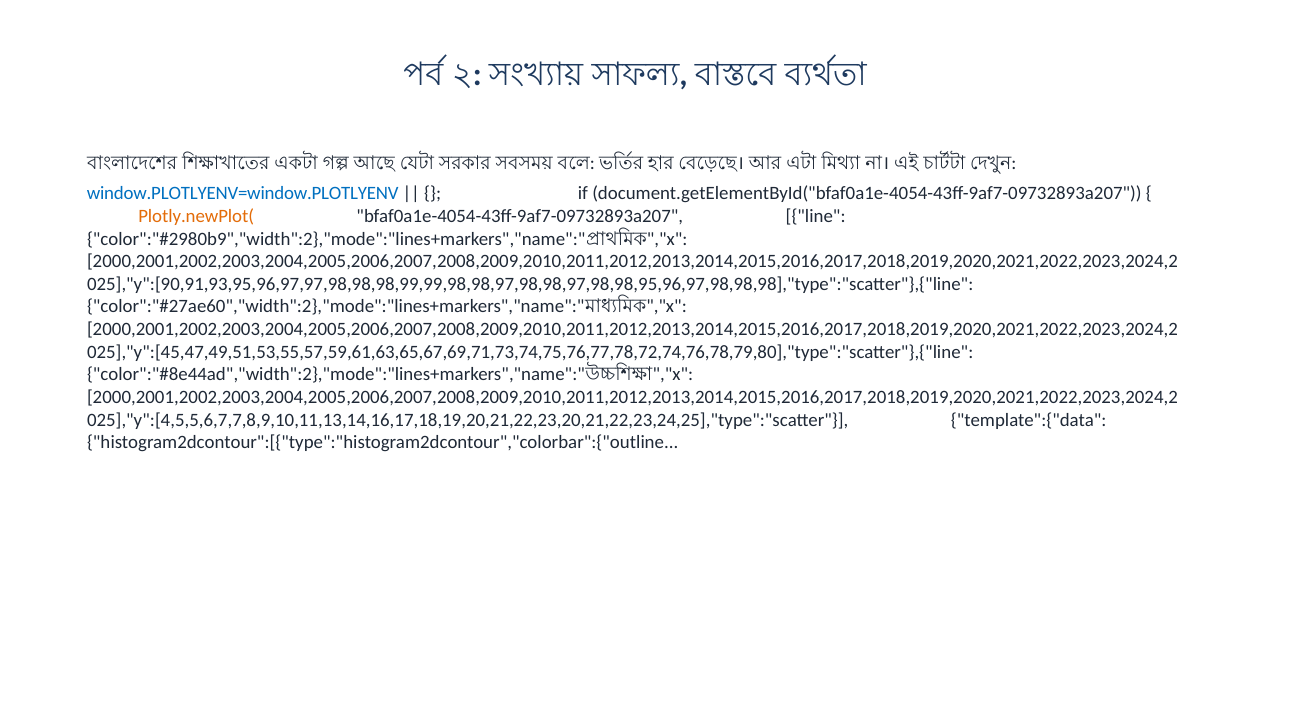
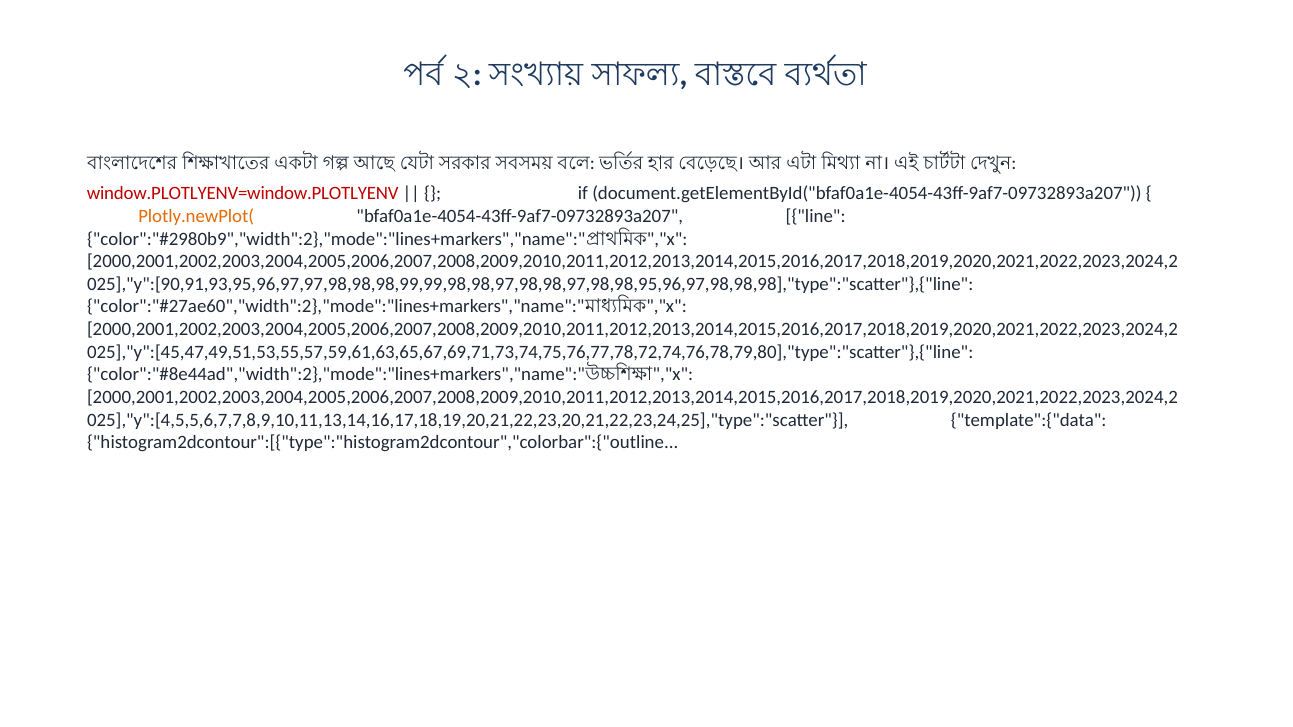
window.PLOTLYENV=window.PLOTLYENV colour: blue -> red (243, 194)
